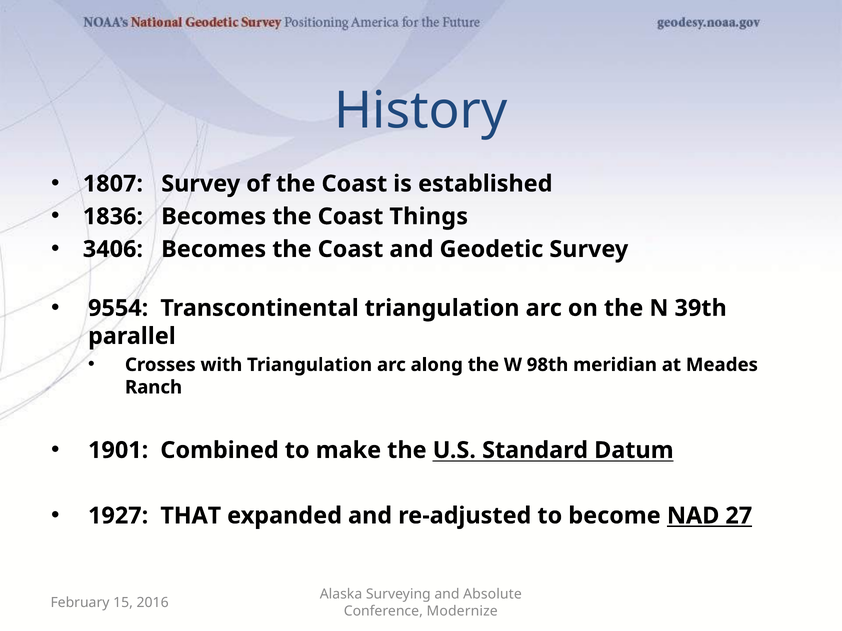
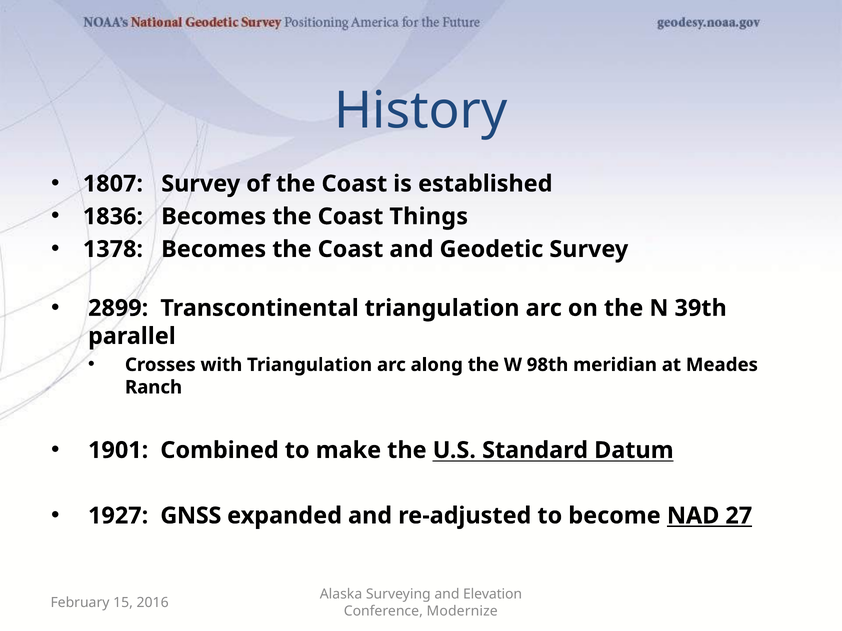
3406: 3406 -> 1378 (113, 249)
9554: 9554 -> 2899 (118, 308)
THAT: THAT -> GNSS (191, 516)
Absolute: Absolute -> Elevation (493, 595)
